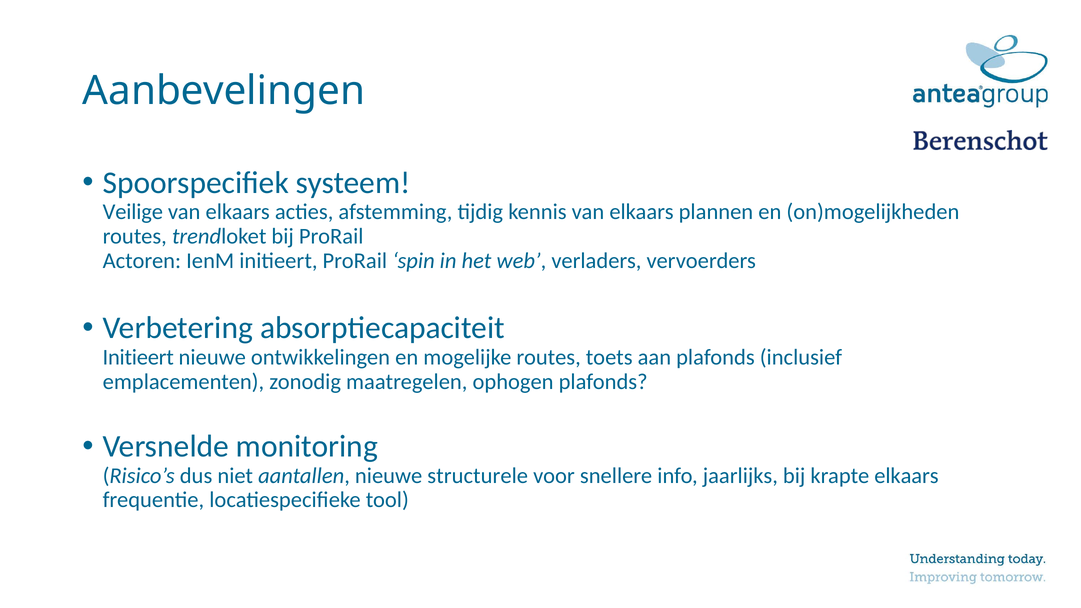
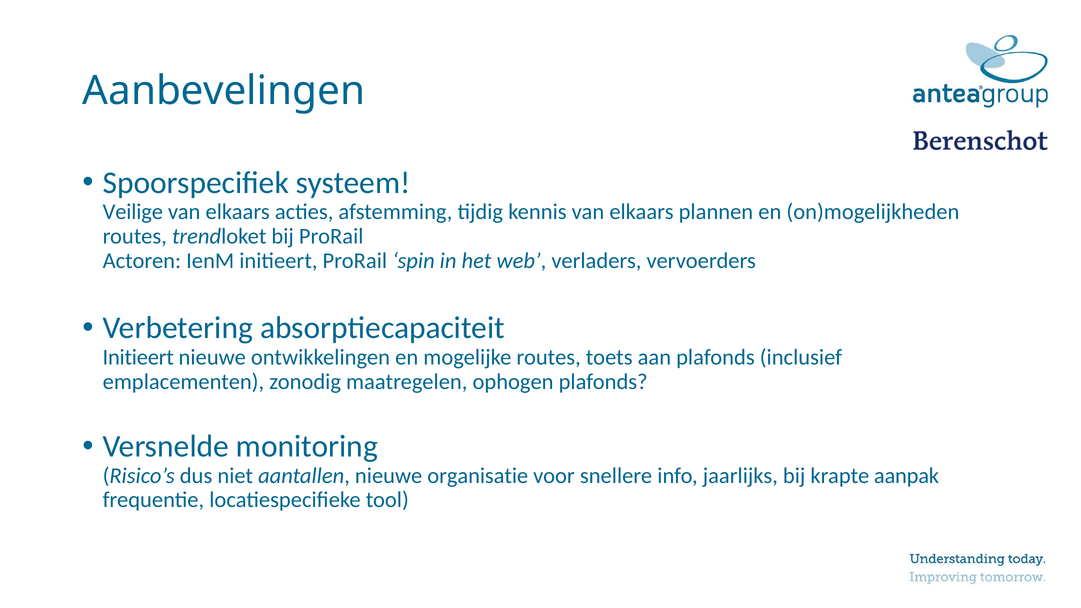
structurele: structurele -> organisatie (478, 476)
krapte elkaars: elkaars -> aanpak (907, 476)
